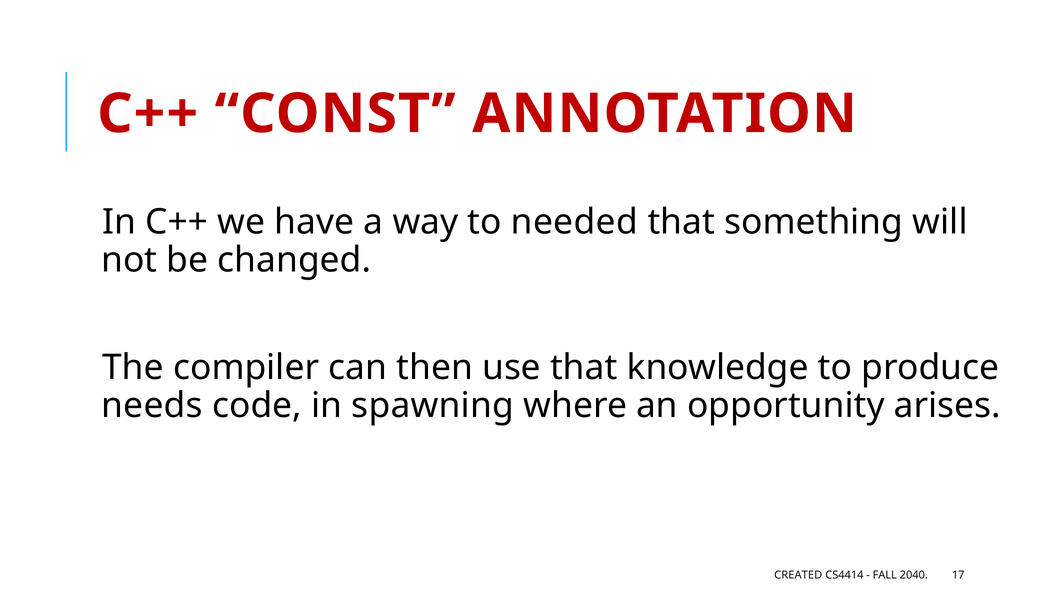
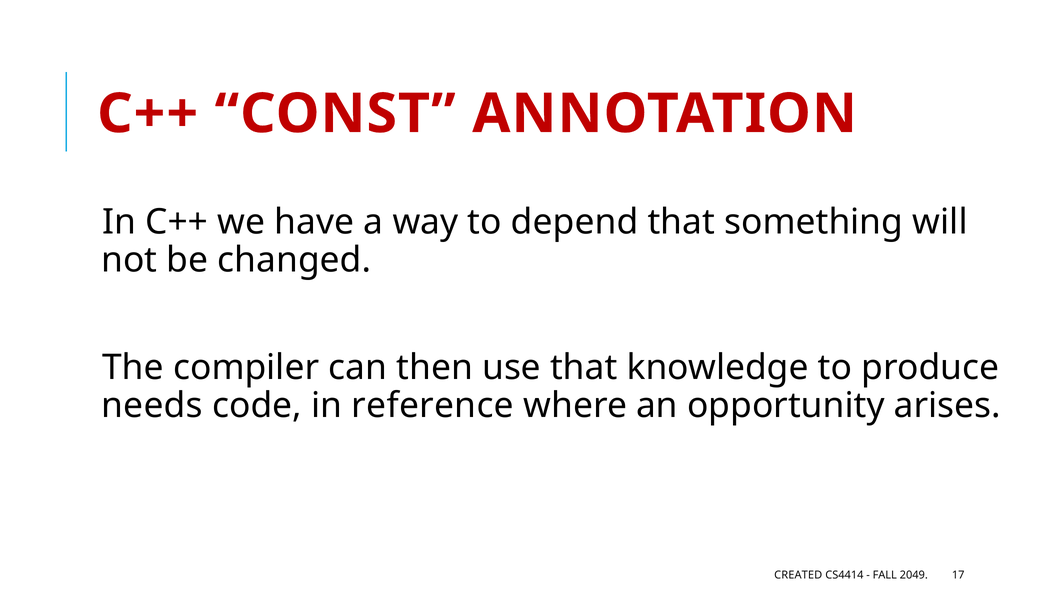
needed: needed -> depend (575, 222)
spawning: spawning -> reference (433, 406)
2040: 2040 -> 2049 (914, 575)
